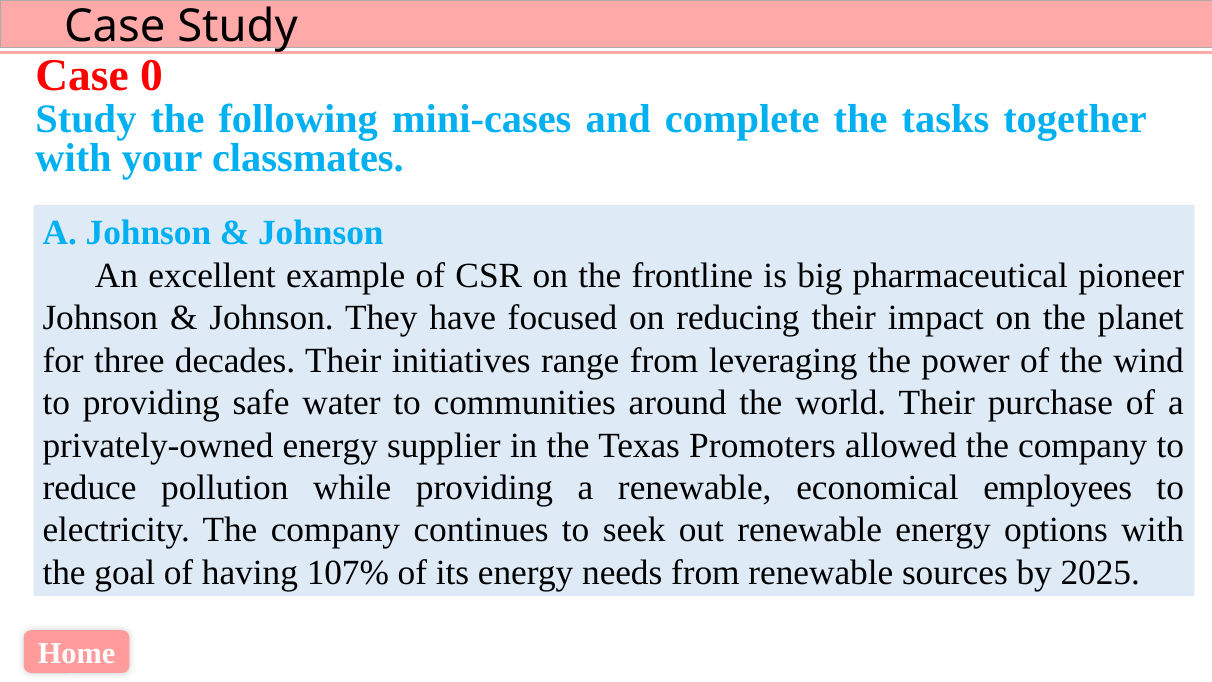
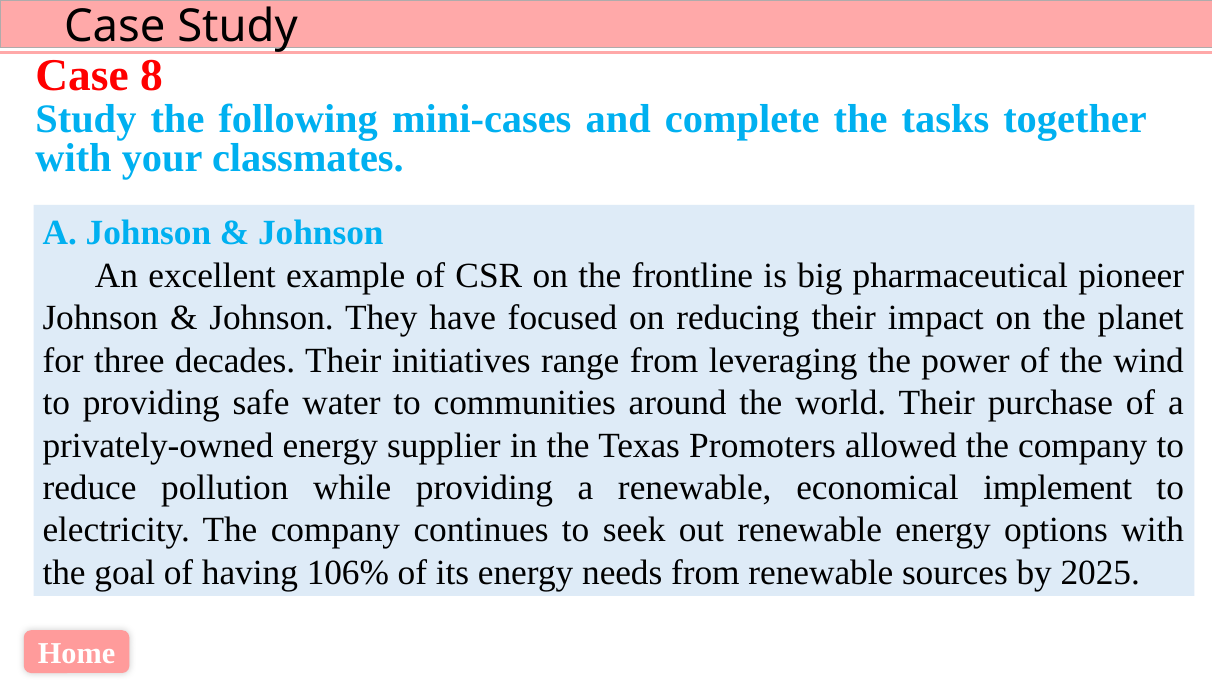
0: 0 -> 8 (151, 75)
employees: employees -> implement (1058, 487)
107%: 107% -> 106% (348, 572)
